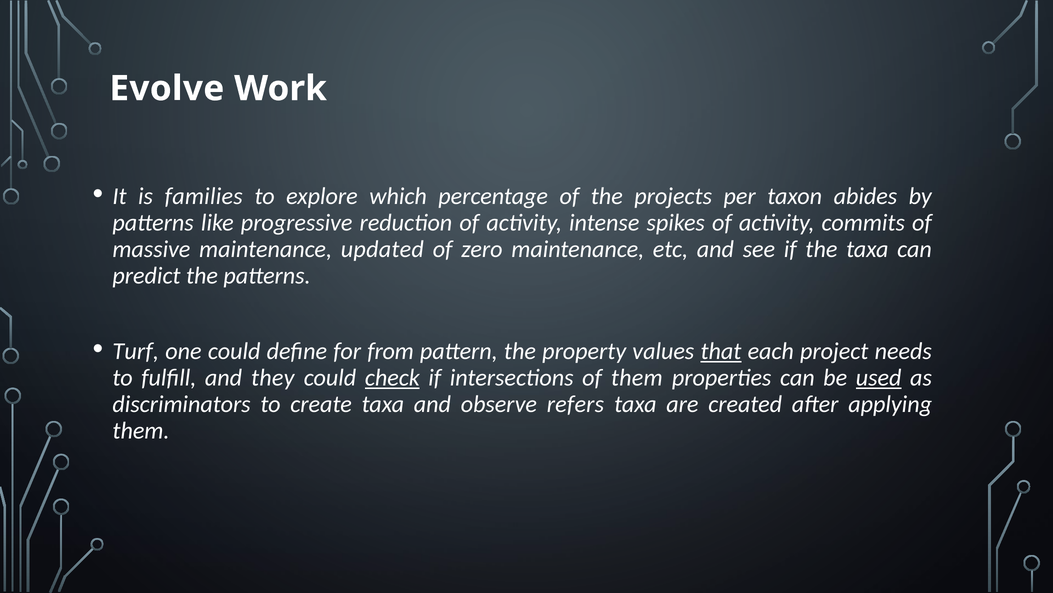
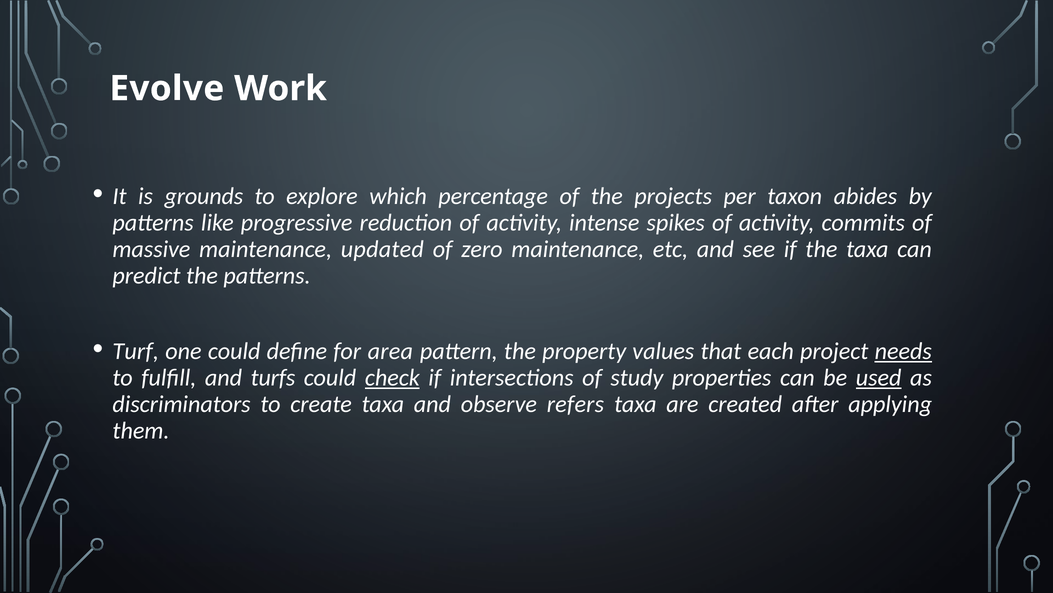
families: families -> grounds (204, 196)
from: from -> area (390, 351)
that underline: present -> none (721, 351)
needs underline: none -> present (903, 351)
they: they -> turfs (273, 377)
of them: them -> study (637, 377)
